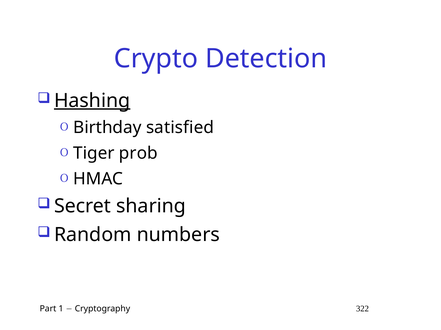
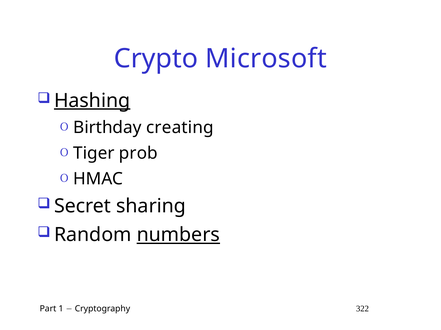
Detection: Detection -> Microsoft (266, 59)
satisfied: satisfied -> creating (180, 128)
numbers underline: none -> present (178, 235)
